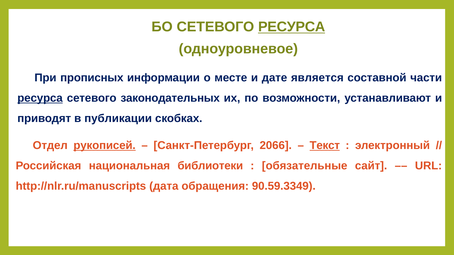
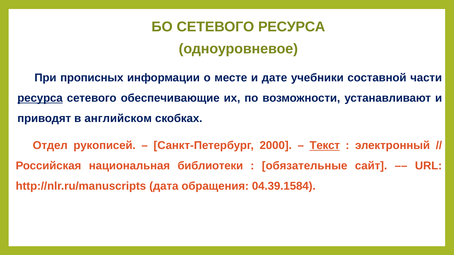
РЕСУРСА underline: present -> none (292, 27)
является: является -> учебники (317, 78)
законодательных: законодательных -> обеспечивающие (170, 98)
публикации: публикации -> английском (118, 119)
рукописей underline: present -> none (105, 146)
2066: 2066 -> 2000 (276, 146)
90.59.3349: 90.59.3349 -> 04.39.1584 (284, 187)
